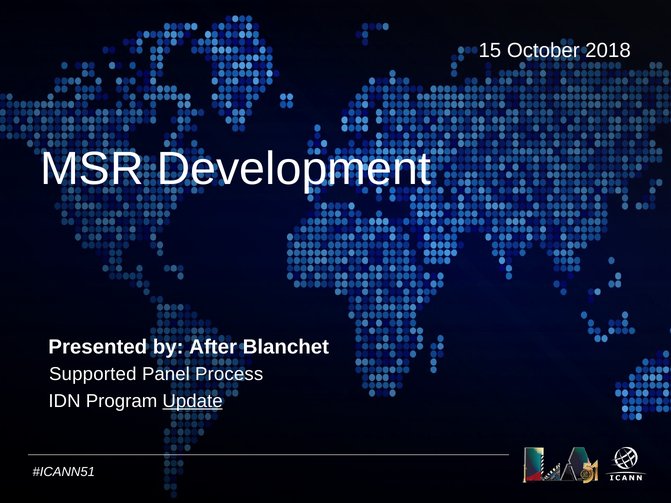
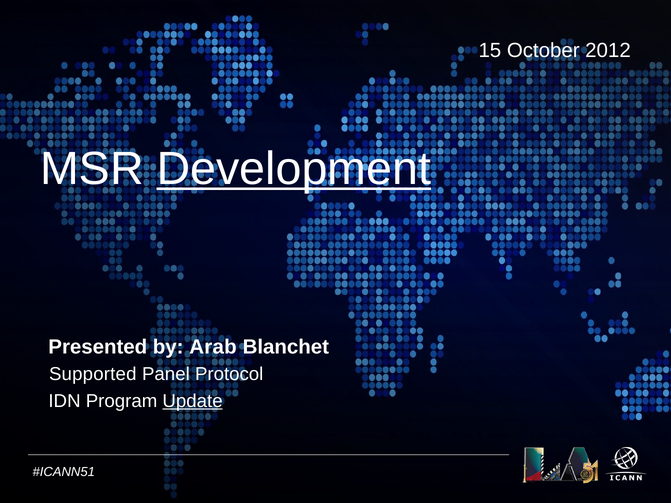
2018: 2018 -> 2012 (608, 51)
Development underline: none -> present (294, 169)
After: After -> Arab (213, 347)
Process: Process -> Protocol (229, 374)
